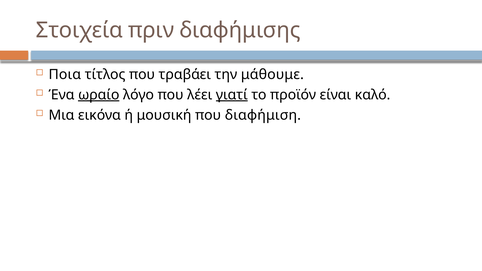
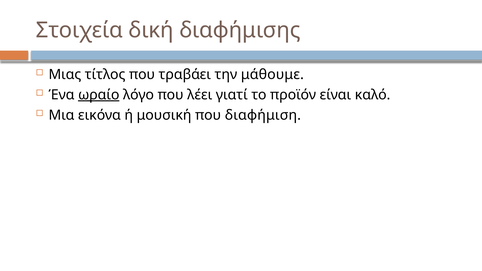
πριν: πριν -> δική (151, 30)
Ποια: Ποια -> Μιας (65, 74)
γιατί underline: present -> none (232, 95)
